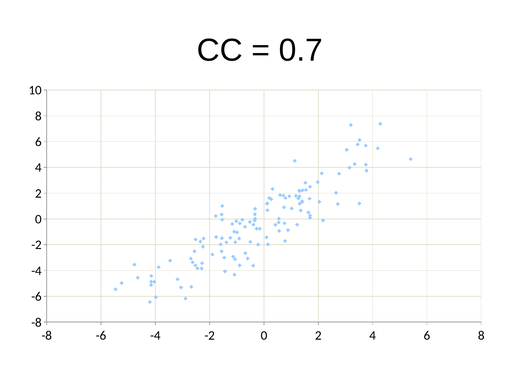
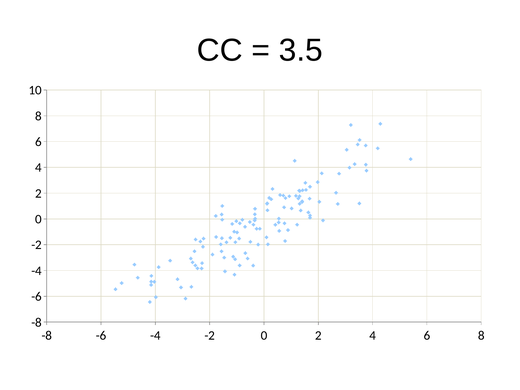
0.7: 0.7 -> 3.5 (301, 50)
